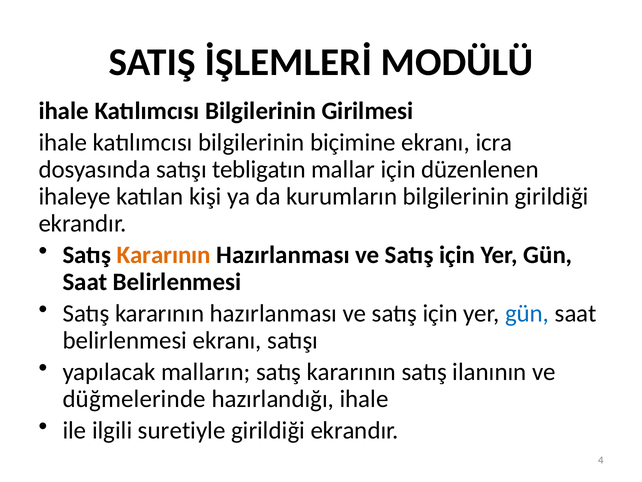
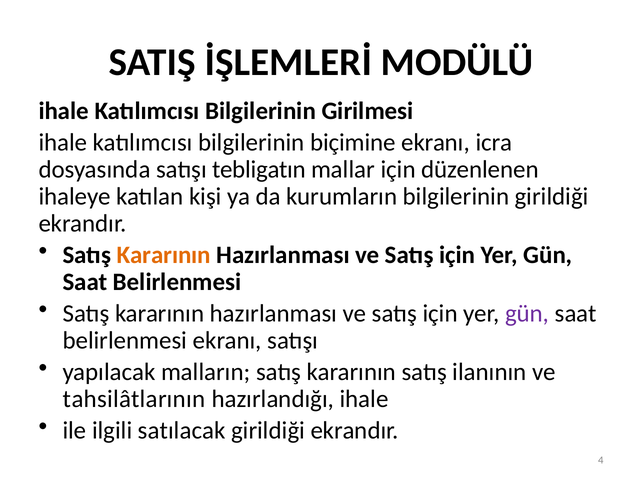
gün colour: blue -> purple (527, 313)
düğmelerinde: düğmelerinde -> tahsilâtlarının (134, 399)
suretiyle: suretiyle -> satılacak (182, 430)
